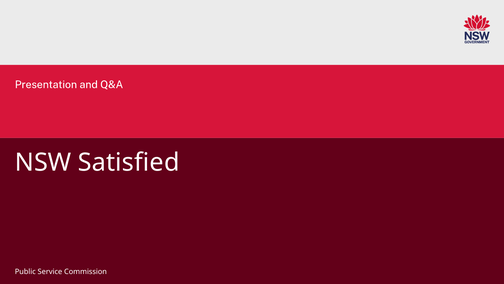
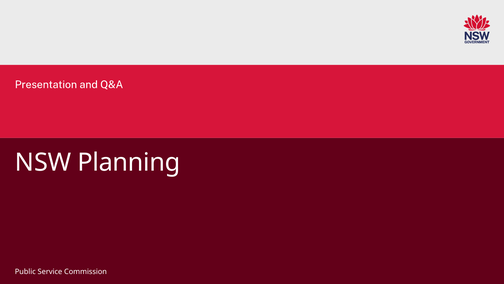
Satisfied: Satisfied -> Planning (129, 162)
